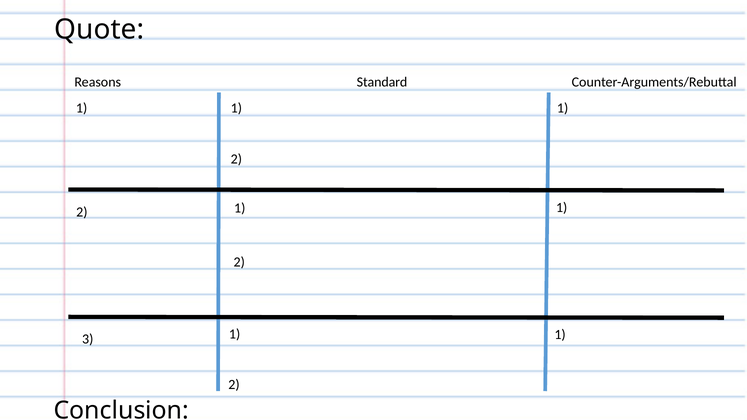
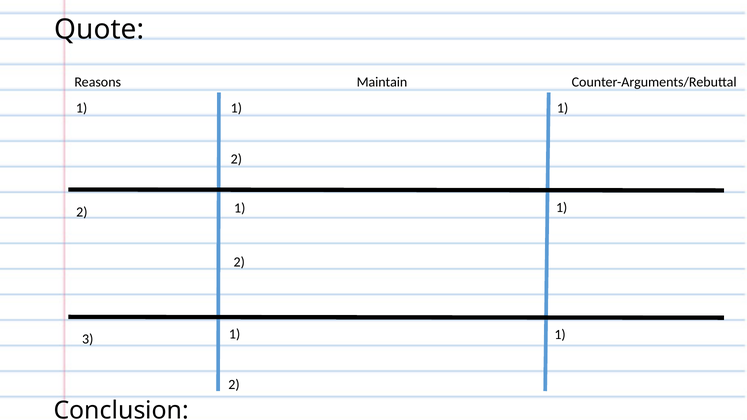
Standard: Standard -> Maintain (382, 82)
